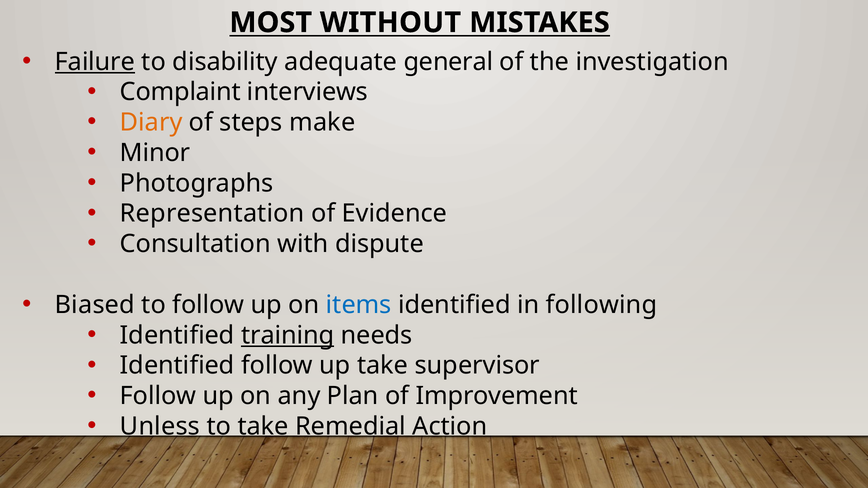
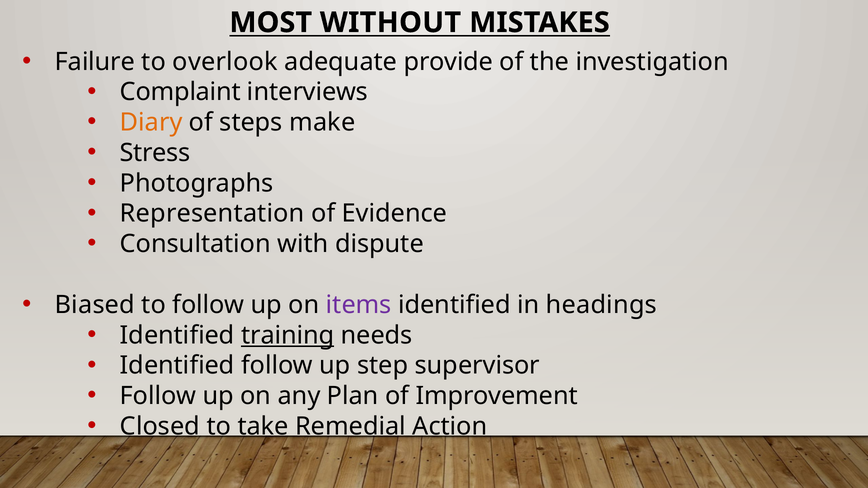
Failure underline: present -> none (95, 62)
disability: disability -> overlook (225, 62)
general: general -> provide (448, 62)
Minor: Minor -> Stress (155, 153)
items colour: blue -> purple (359, 305)
following: following -> headings (601, 305)
up take: take -> step (383, 366)
Unless: Unless -> Closed (160, 427)
